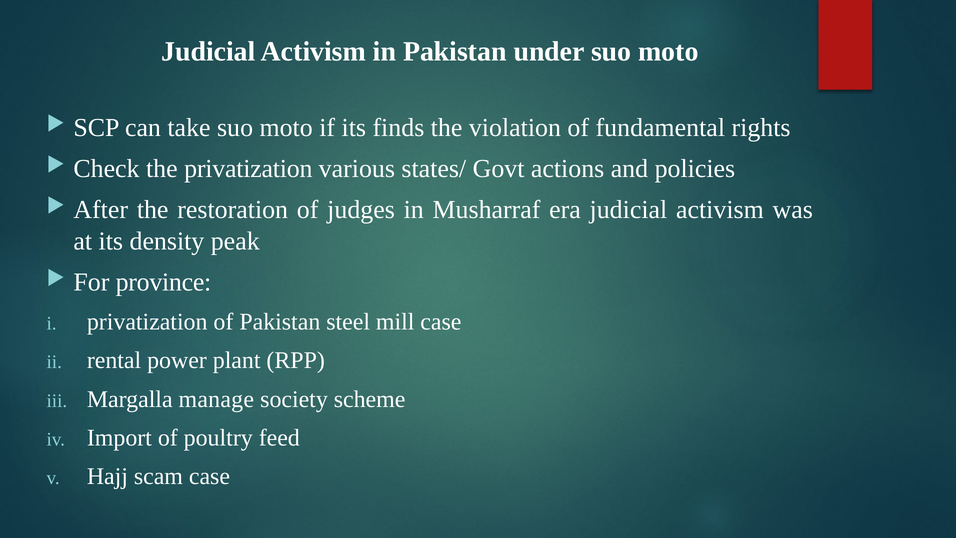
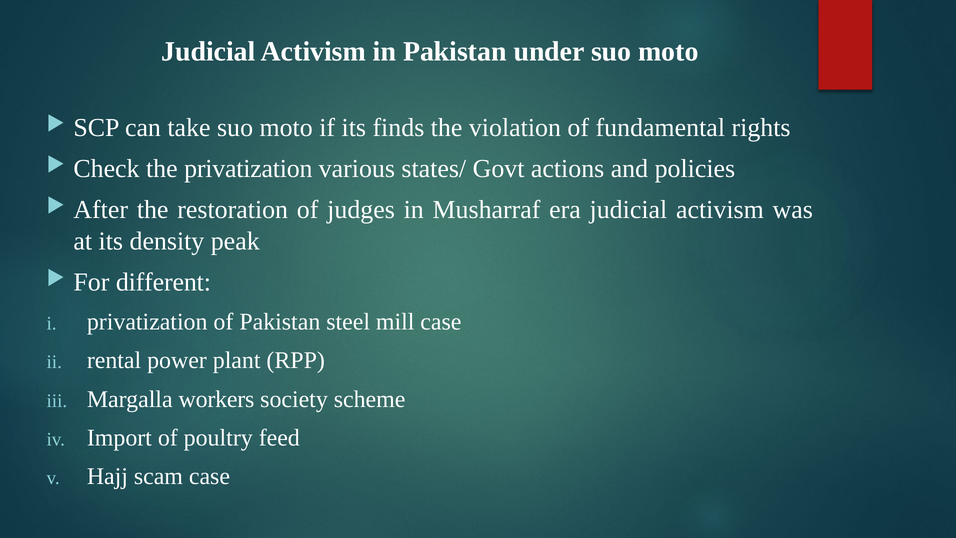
province: province -> different (163, 282)
manage: manage -> workers (216, 399)
